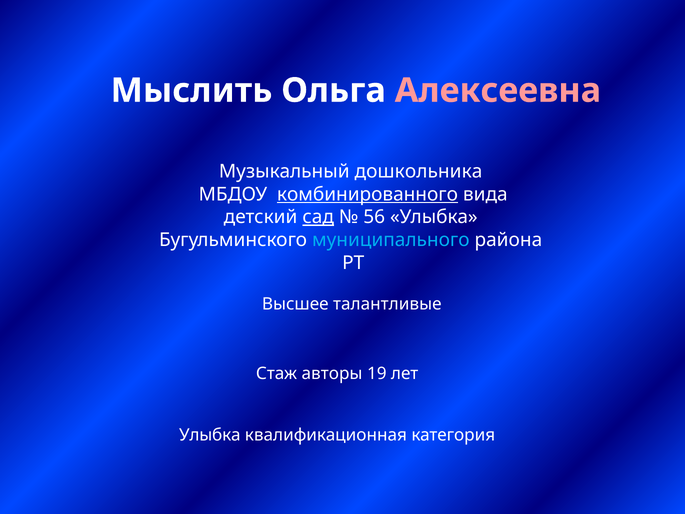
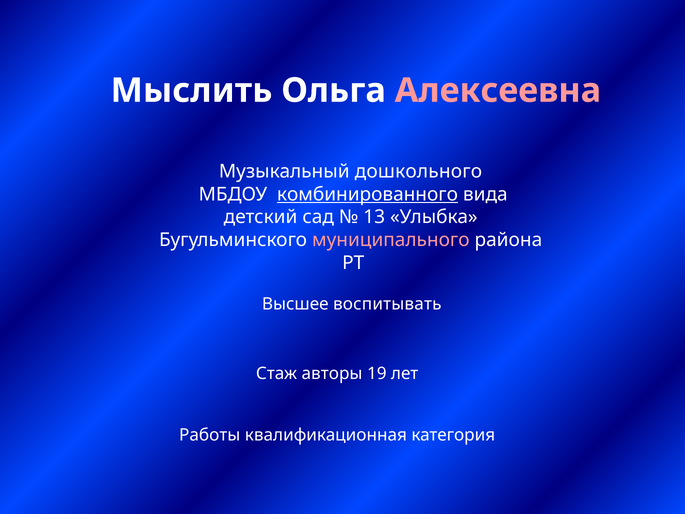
дошкольника: дошкольника -> дошкольного (418, 171)
сад underline: present -> none (318, 217)
56: 56 -> 13 (374, 217)
муниципального colour: light blue -> pink (391, 240)
талантливые: талантливые -> воспитывать (387, 304)
Улыбка: Улыбка -> Работы (210, 435)
